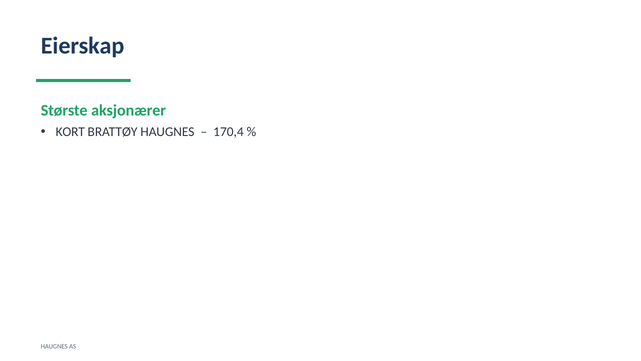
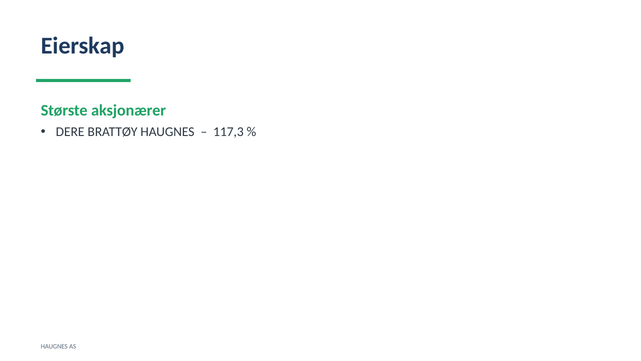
KORT: KORT -> DERE (70, 132)
170,4: 170,4 -> 117,3 (228, 132)
